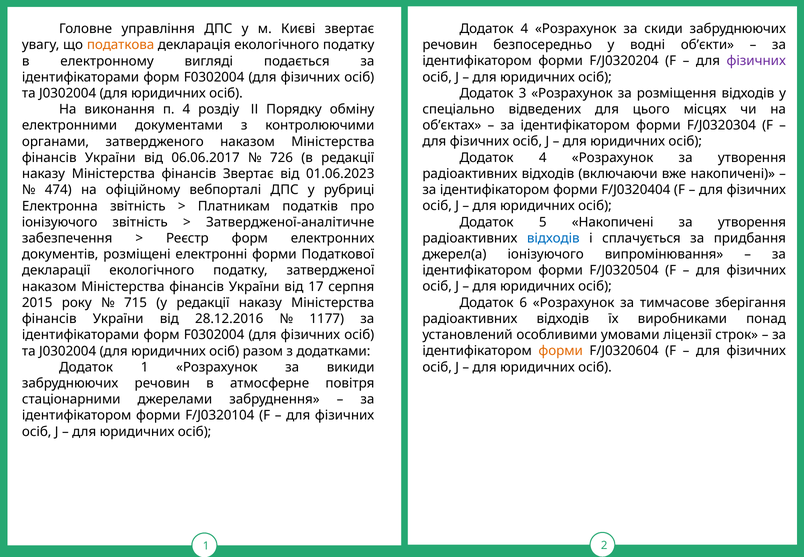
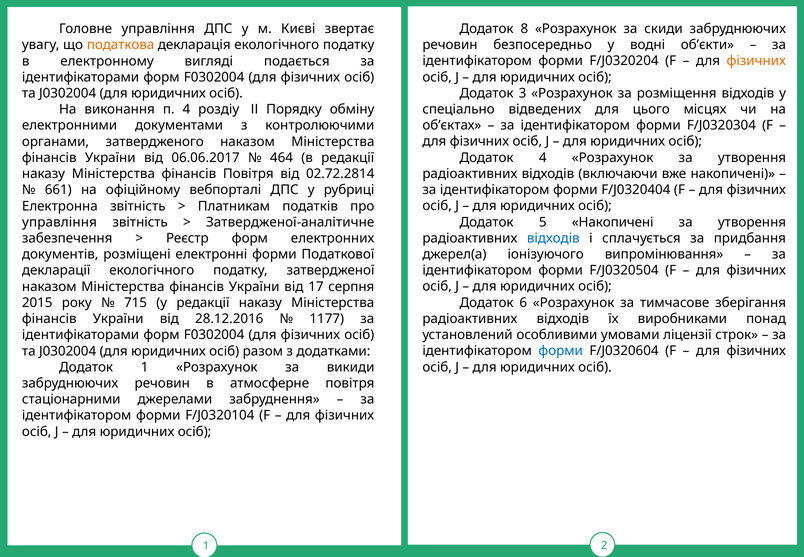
4: 4 -> 8 (524, 29)
фізичних colour: purple -> orange (756, 61)
726: 726 -> 464 (282, 158)
фінансів Звертає: Звертає -> Повiтря (248, 174)
01.06.2023: 01.06.2023 -> 02.72.2814 (340, 174)
474: 474 -> 661 (58, 190)
iонiзуючого: iонiзуючого -> управління (59, 222)
форми colour: orange -> blue (561, 351)
